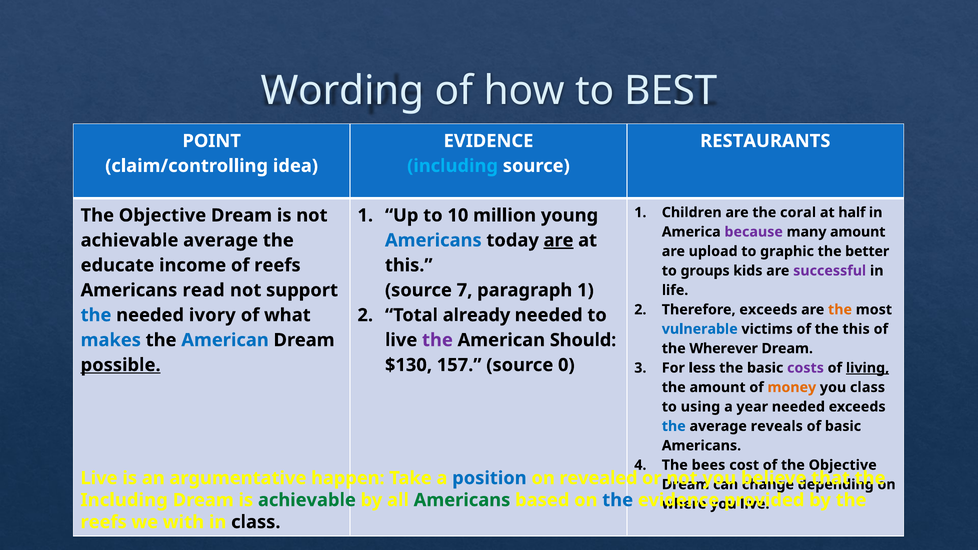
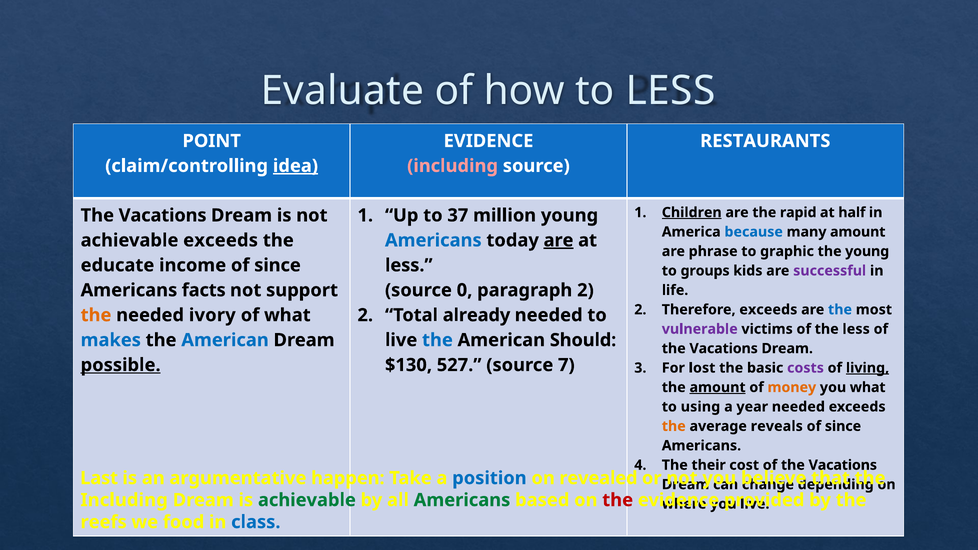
Wording: Wording -> Evaluate (342, 91)
to BEST: BEST -> LESS (671, 91)
idea underline: none -> present (295, 166)
including colour: light blue -> pink (453, 166)
Children underline: none -> present (692, 213)
coral: coral -> rapid (798, 213)
Objective: Objective -> Vacations (163, 215)
10: 10 -> 37 (458, 215)
because colour: purple -> blue (754, 232)
achievable average: average -> exceeds (221, 240)
upload: upload -> phrase (713, 251)
the better: better -> young (867, 251)
income of reefs: reefs -> since (277, 265)
this: this -> less (409, 265)
read: read -> facts (204, 290)
7: 7 -> 0 (465, 290)
paragraph 1: 1 -> 2 (585, 290)
the colour: orange -> blue (840, 310)
the colour: blue -> orange (96, 315)
vulnerable colour: blue -> purple (700, 329)
the this: this -> less (856, 329)
the colour: purple -> blue (437, 340)
Wherever: Wherever -> Vacations (724, 349)
157: 157 -> 527 (459, 365)
0: 0 -> 7 (566, 365)
less: less -> lost (702, 368)
amount underline: none -> present (718, 387)
you class: class -> what (868, 387)
the colour: blue -> orange (674, 426)
basic: basic -> since (843, 426)
bees: bees -> their (709, 465)
cost of the Objective: Objective -> Vacations (843, 465)
Live: Live -> Last (99, 478)
the colour: blue -> red (618, 500)
with: with -> food (184, 522)
class colour: black -> blue (256, 522)
